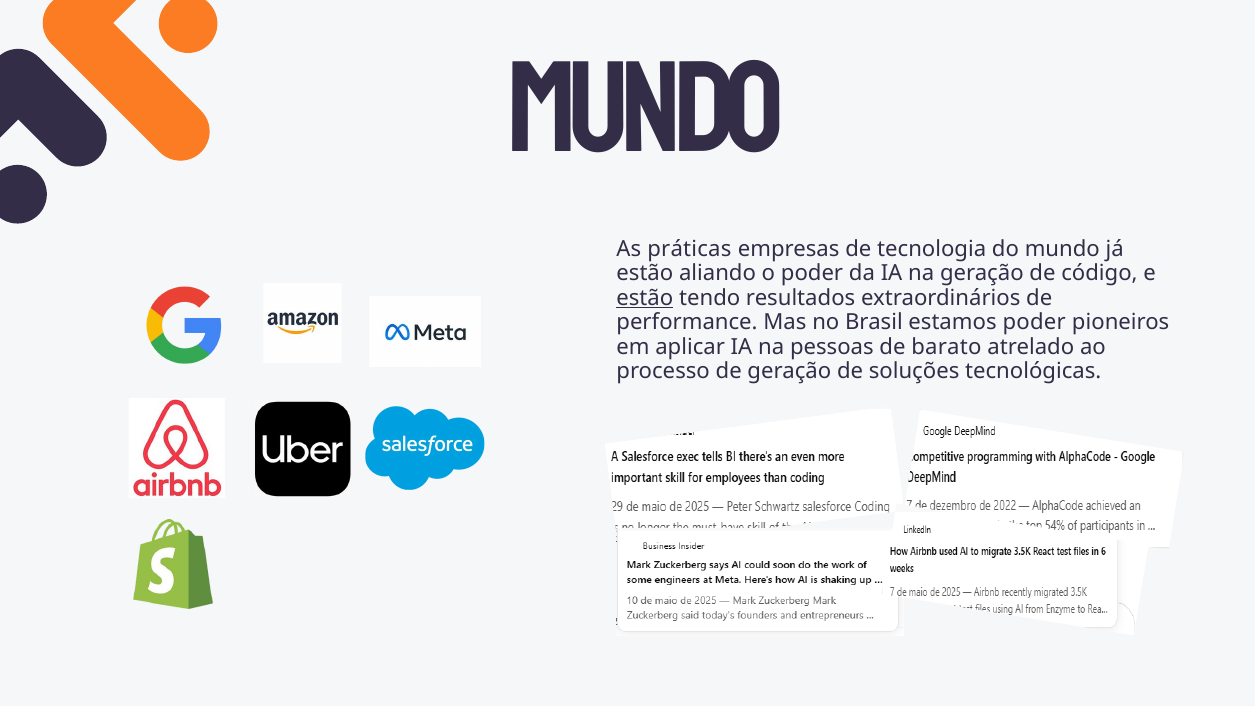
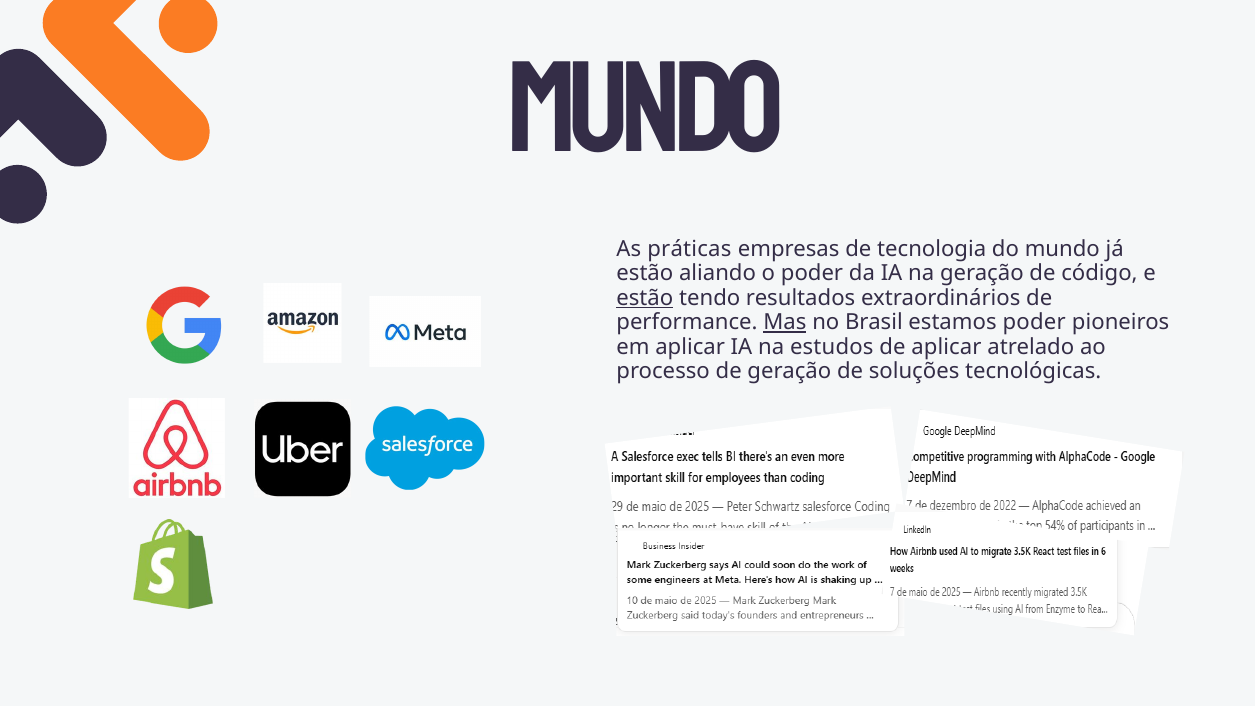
Mas underline: none -> present (785, 322)
pessoas: pessoas -> estudos (832, 347)
de barato: barato -> aplicar (946, 347)
